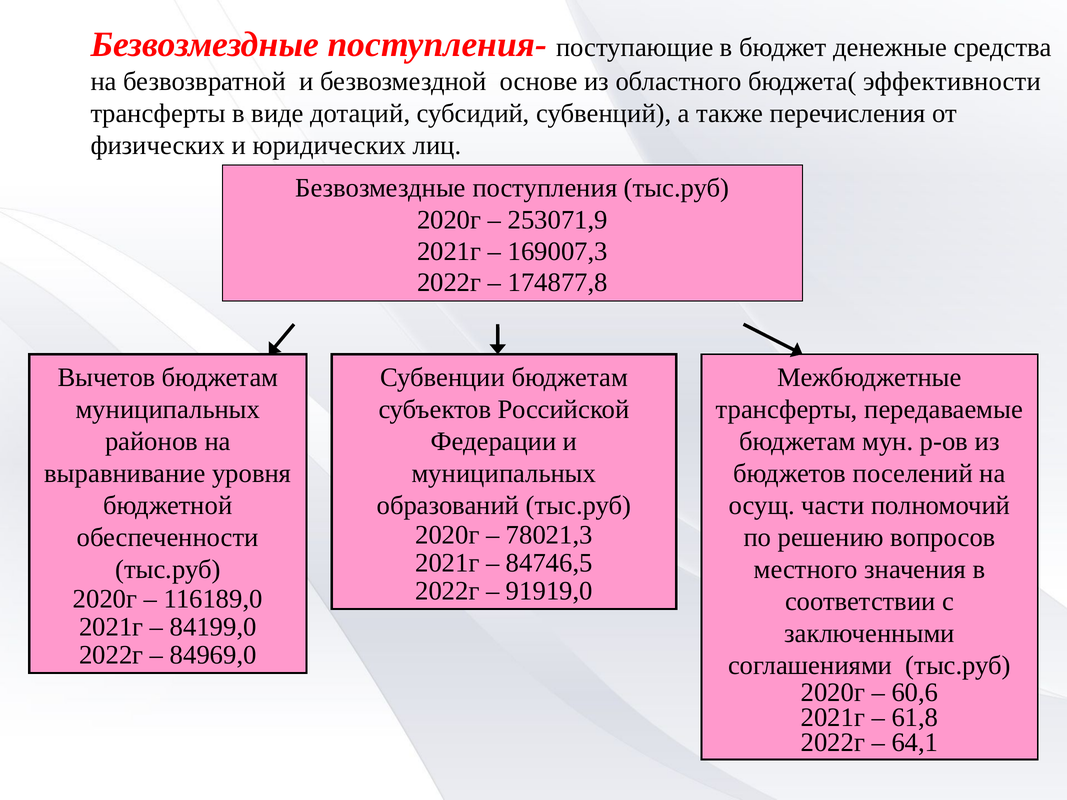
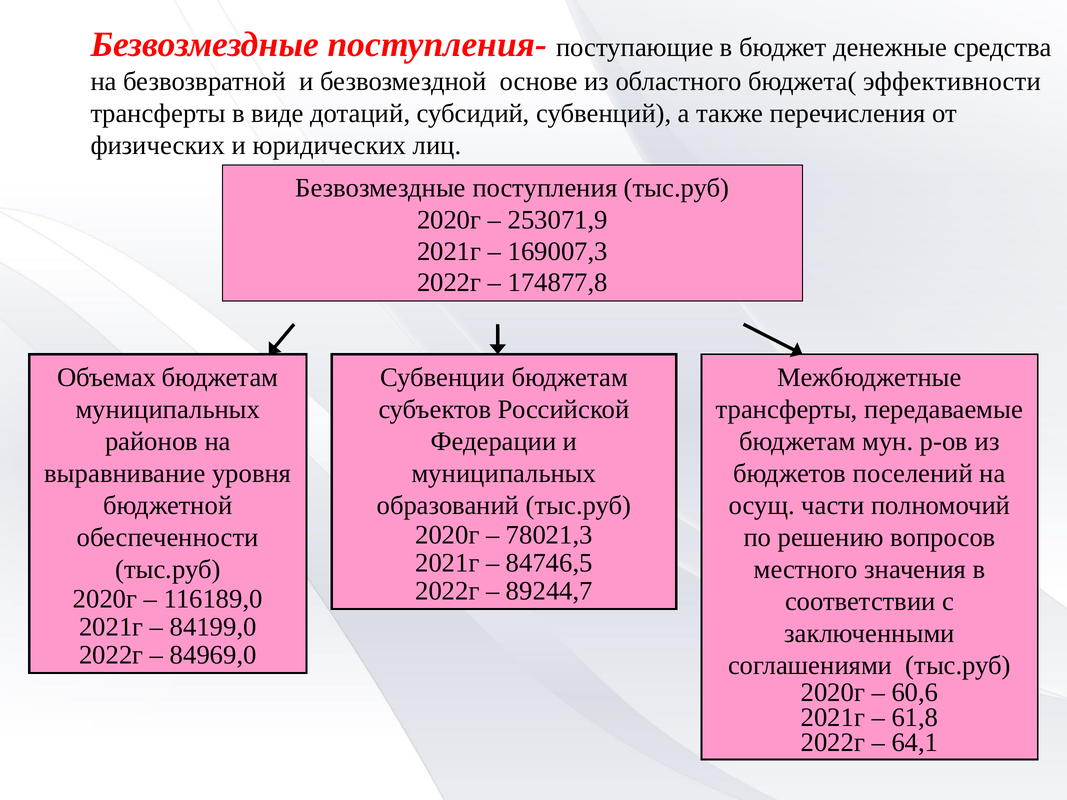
Вычетов: Вычетов -> Объемах (107, 378)
91919,0: 91919,0 -> 89244,7 (549, 591)
